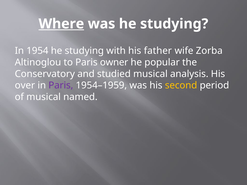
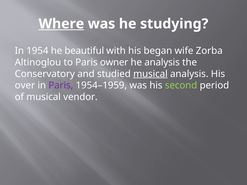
1954 he studying: studying -> beautiful (84, 51)
father: father -> began (158, 51)
he popular: popular -> analysis (162, 62)
musical underline: none -> present (150, 74)
second colour: yellow -> light green (181, 85)
named: named -> vendor (80, 97)
